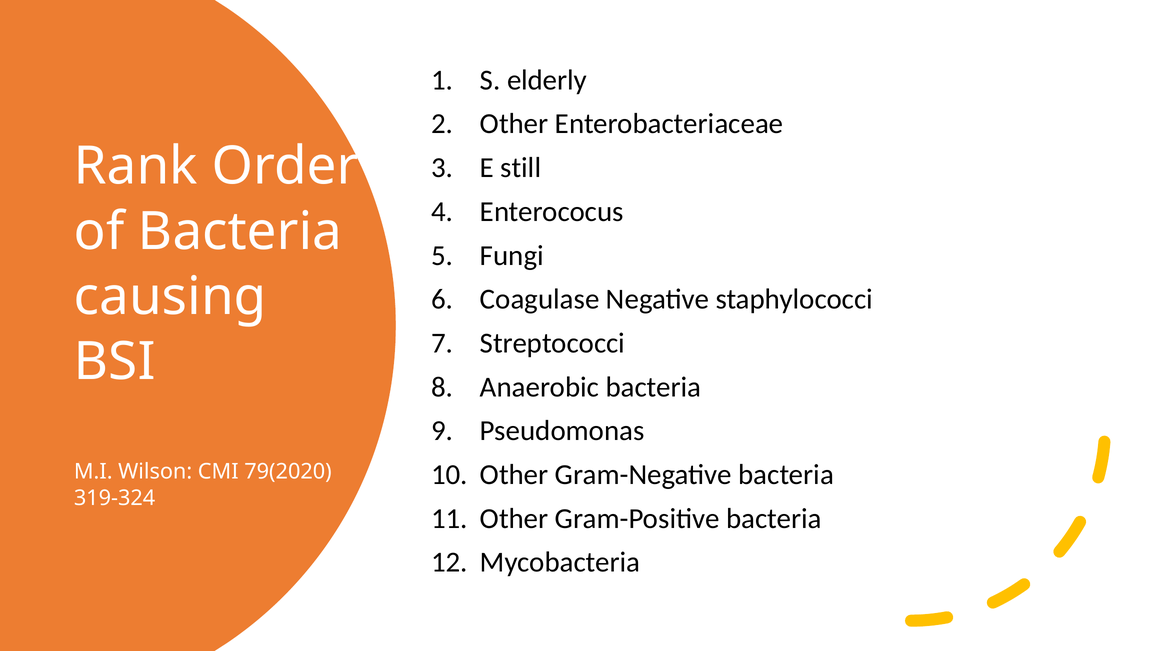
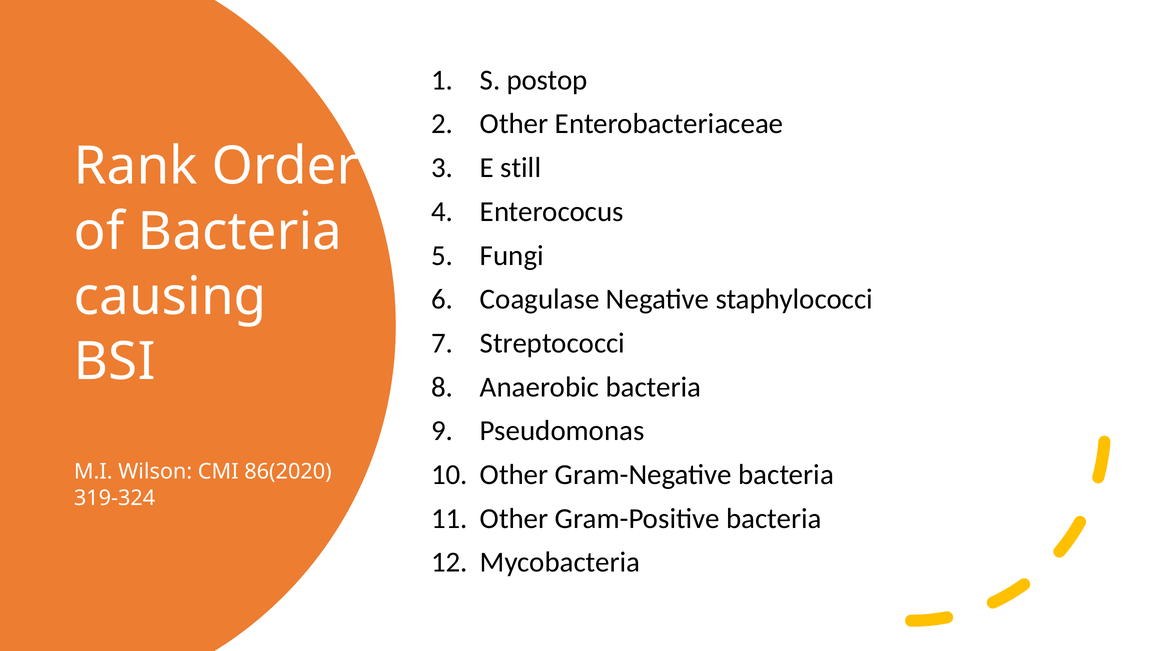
elderly: elderly -> postop (547, 80)
79(2020: 79(2020 -> 86(2020 (288, 472)
